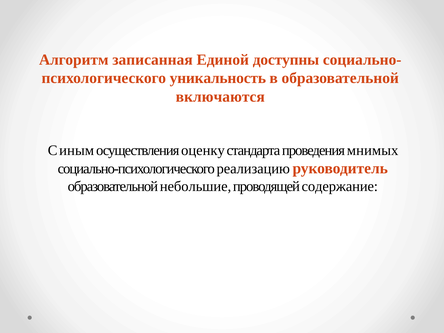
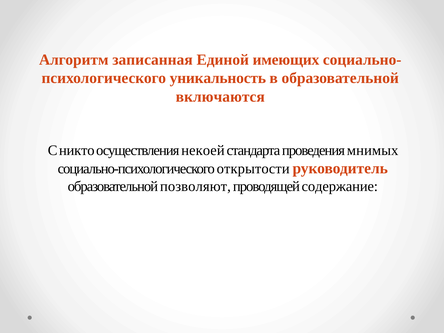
доступны: доступны -> имеющих (286, 60)
иным: иным -> никто (77, 150)
оценку: оценку -> некоей (203, 150)
реализацию: реализацию -> открытости (253, 169)
небольшие: небольшие -> позволяют (195, 186)
